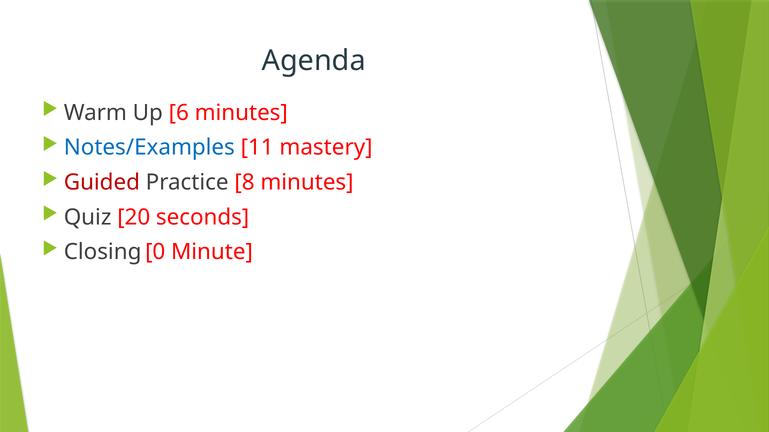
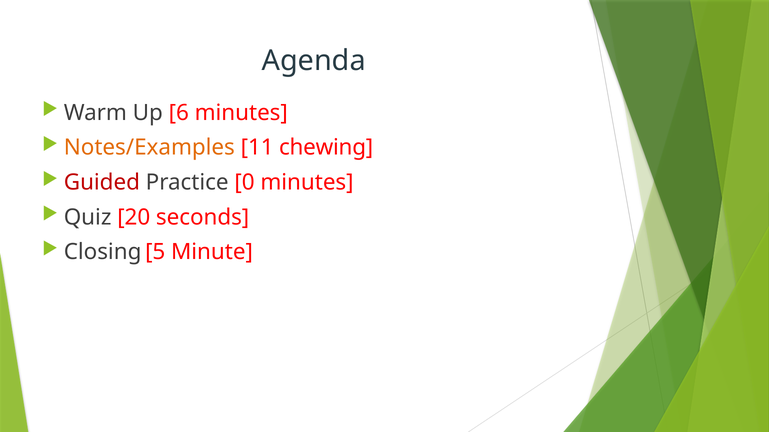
Notes/Examples colour: blue -> orange (149, 148)
mastery: mastery -> chewing (326, 148)
8: 8 -> 0 (245, 183)
0: 0 -> 5 (155, 252)
